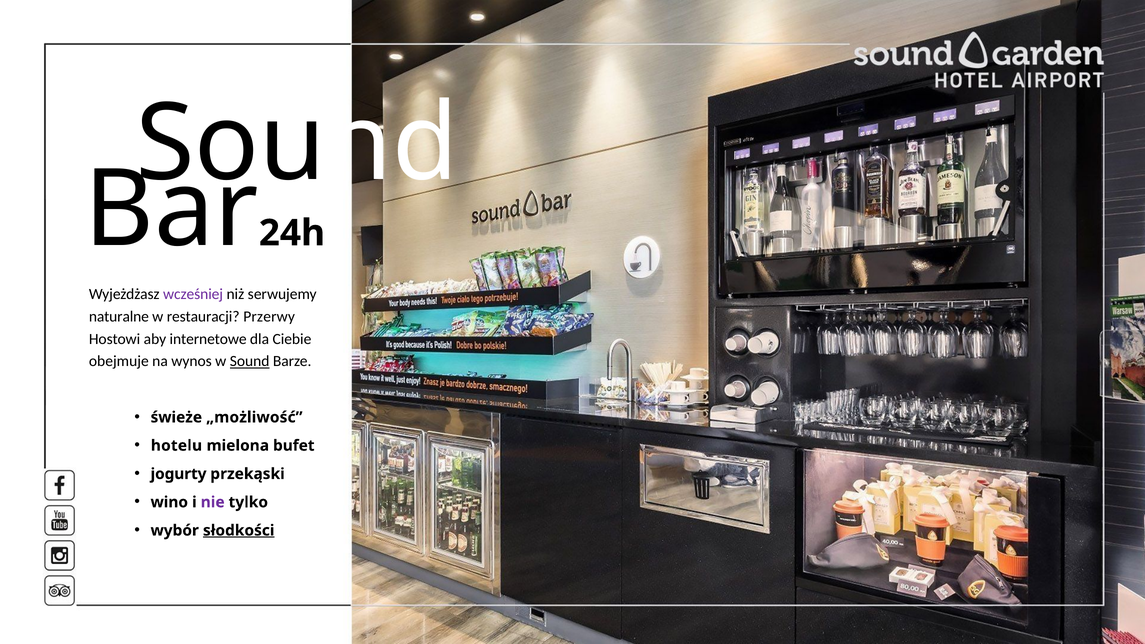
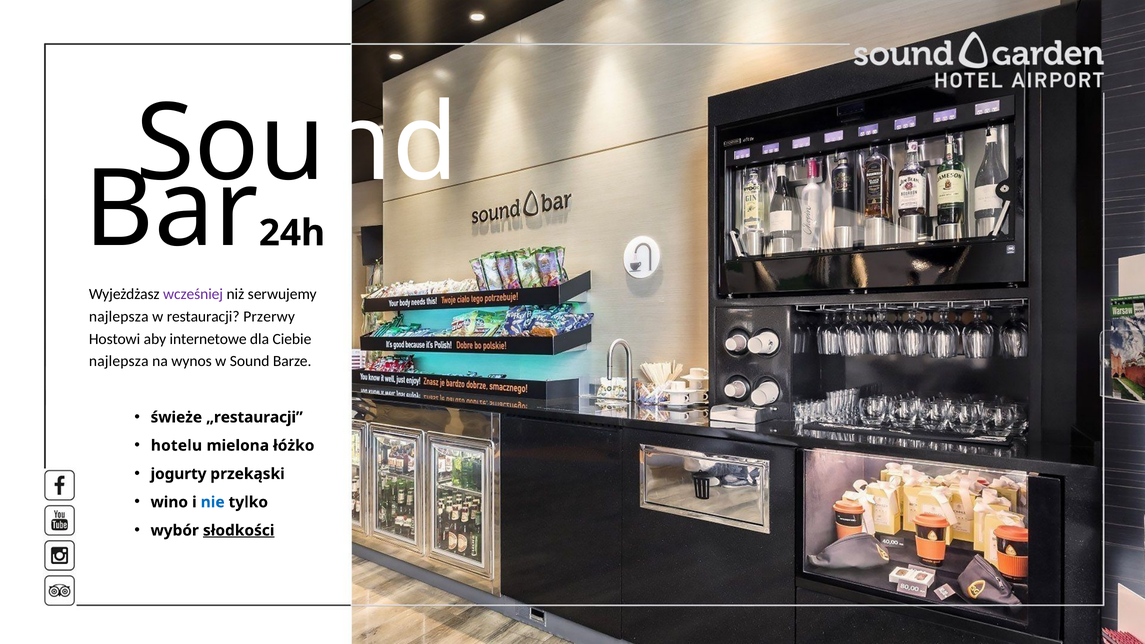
naturalne: naturalne -> najlepsza (119, 317)
obejmuje: obejmuje -> najlepsza (119, 361)
Sound underline: present -> none (250, 361)
„możliwość: „możliwość -> „restauracji (254, 417)
bufet: bufet -> łóżko (294, 446)
nie colour: purple -> blue (213, 502)
